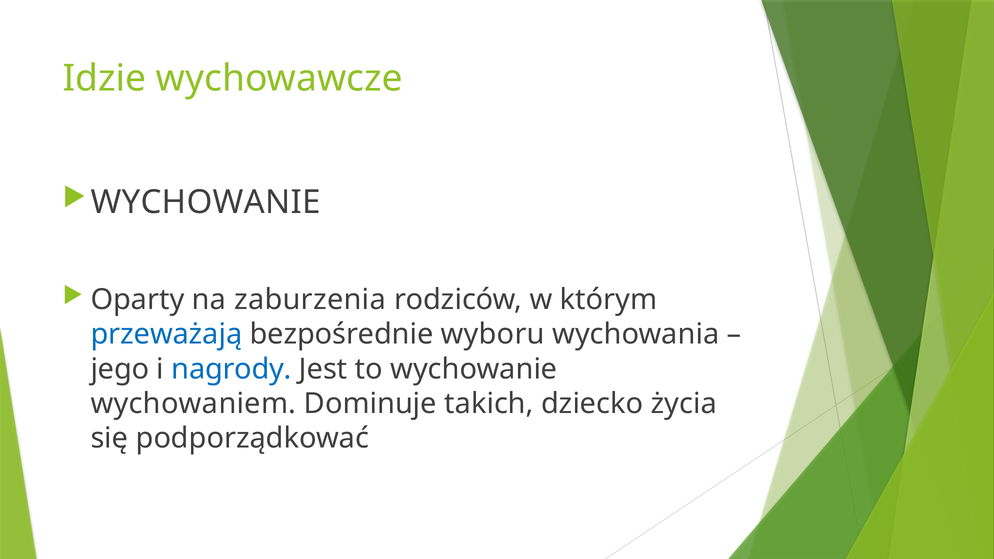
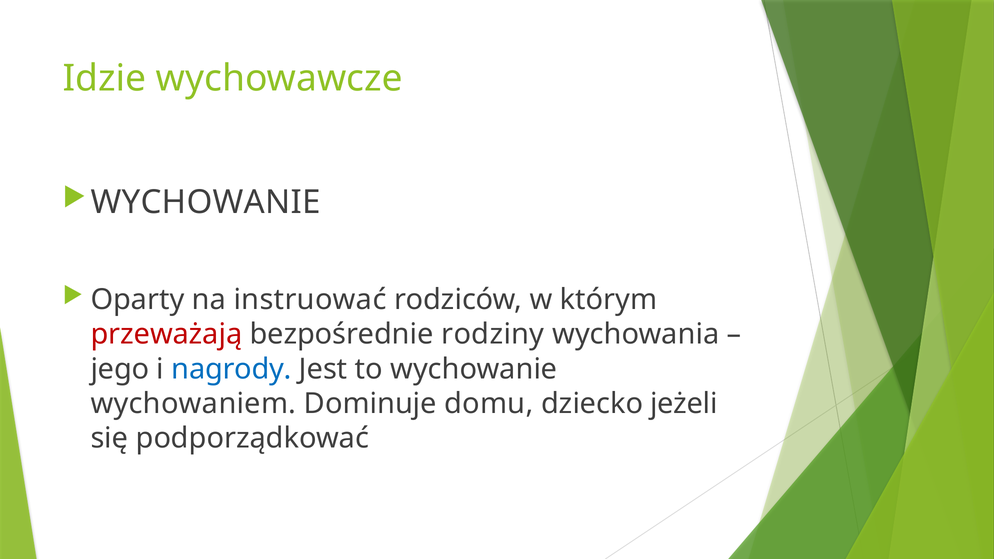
zaburzenia: zaburzenia -> instruować (310, 300)
przeważają colour: blue -> red (166, 334)
wyboru: wyboru -> rodziny (493, 334)
takich: takich -> domu (489, 404)
życia: życia -> jeżeli (684, 404)
